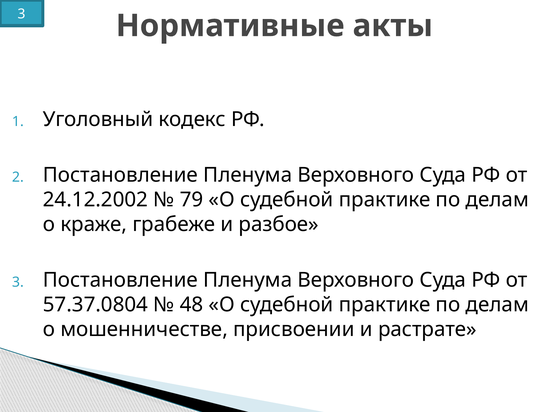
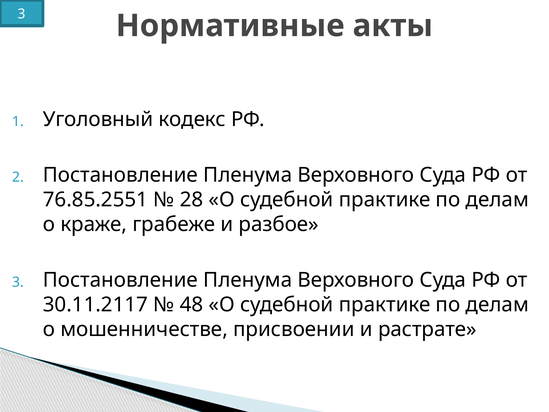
24.12.2002: 24.12.2002 -> 76.85.2551 (95, 200)
79: 79 -> 28 (191, 200)
57.37.0804: 57.37.0804 -> 30.11.2117 (95, 305)
